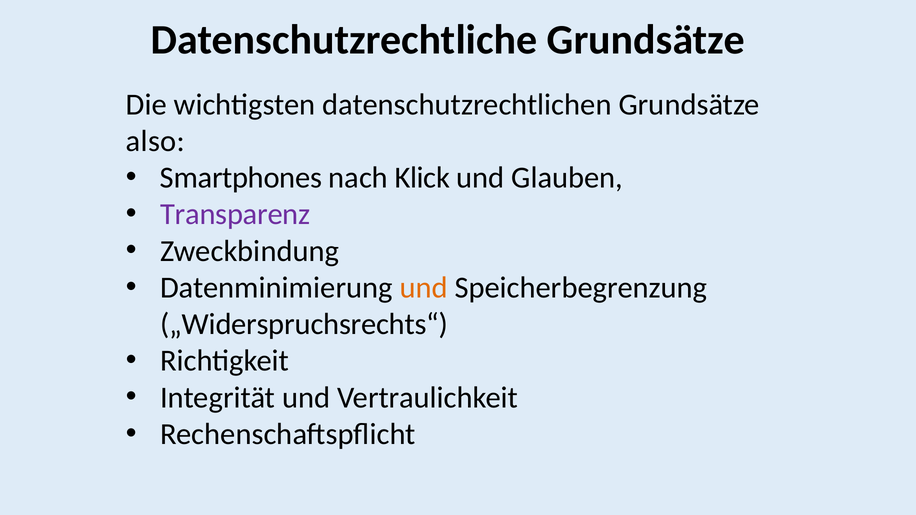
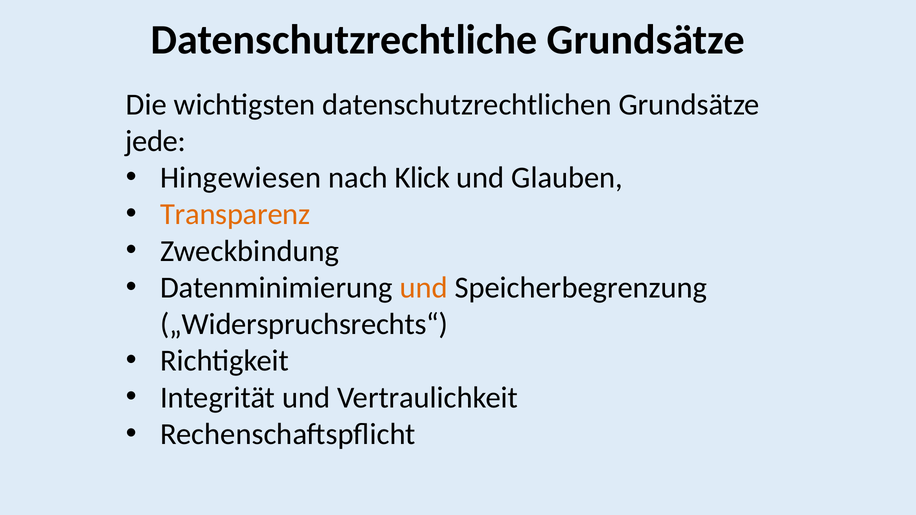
also: also -> jede (156, 141)
Smartphones: Smartphones -> Hingewiesen (241, 178)
Transparenz colour: purple -> orange (235, 214)
